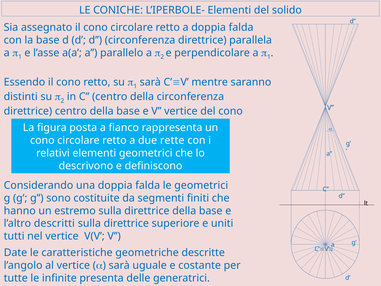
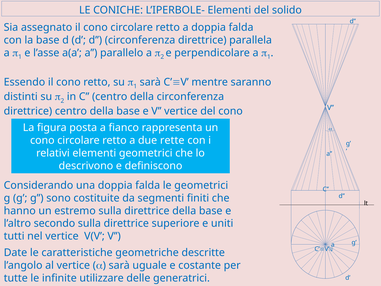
descritti: descritti -> secondo (54, 223)
presenta: presenta -> utilizzare (102, 278)
